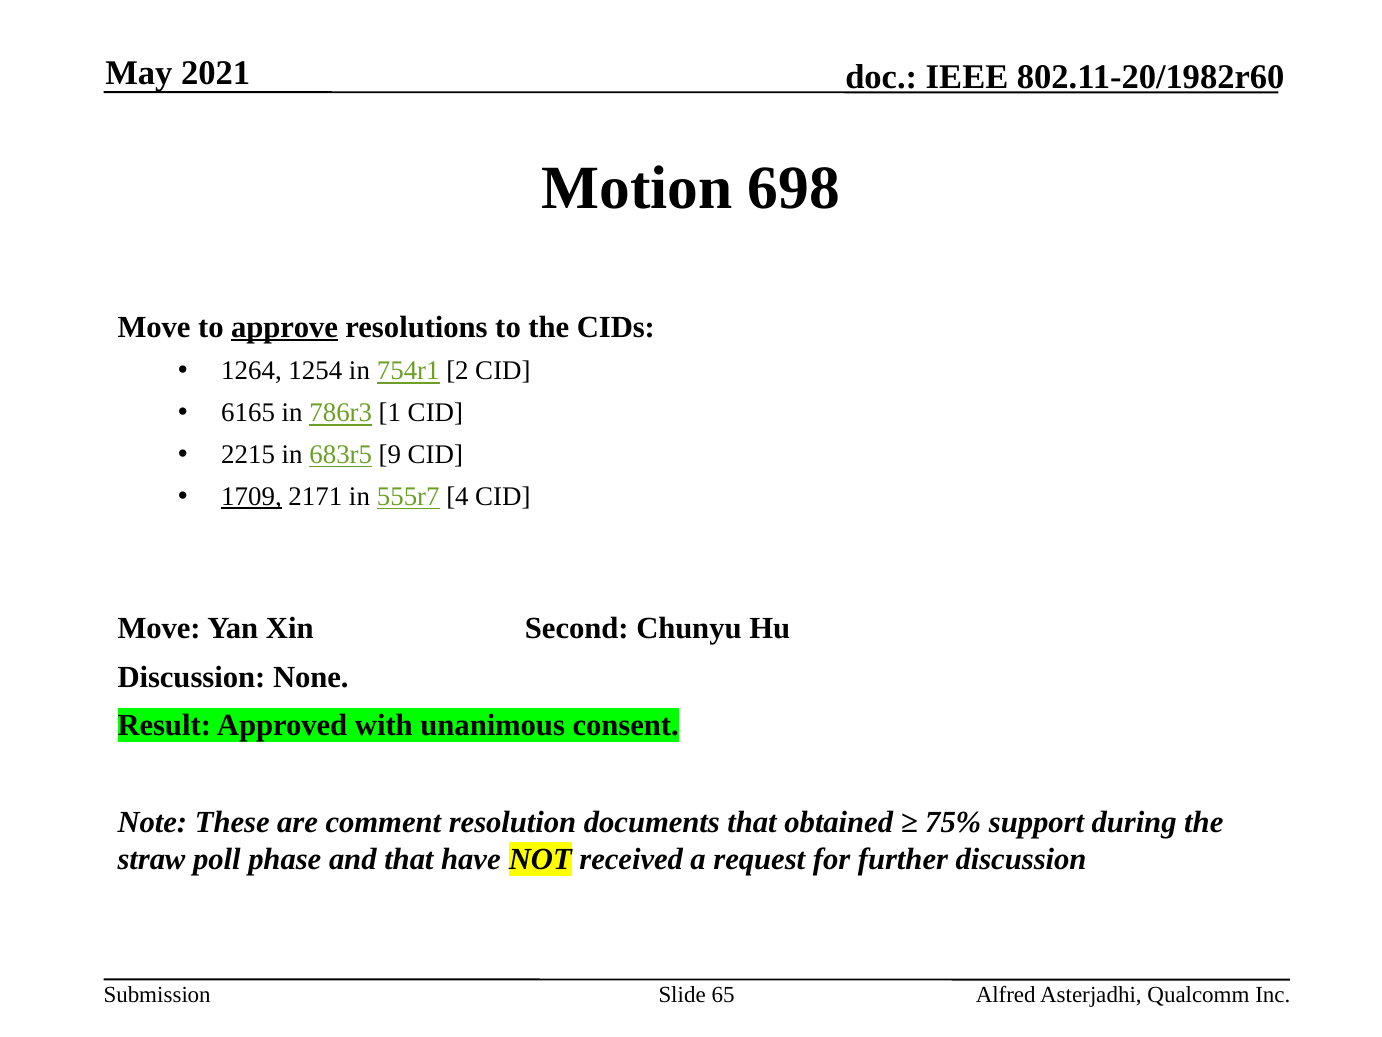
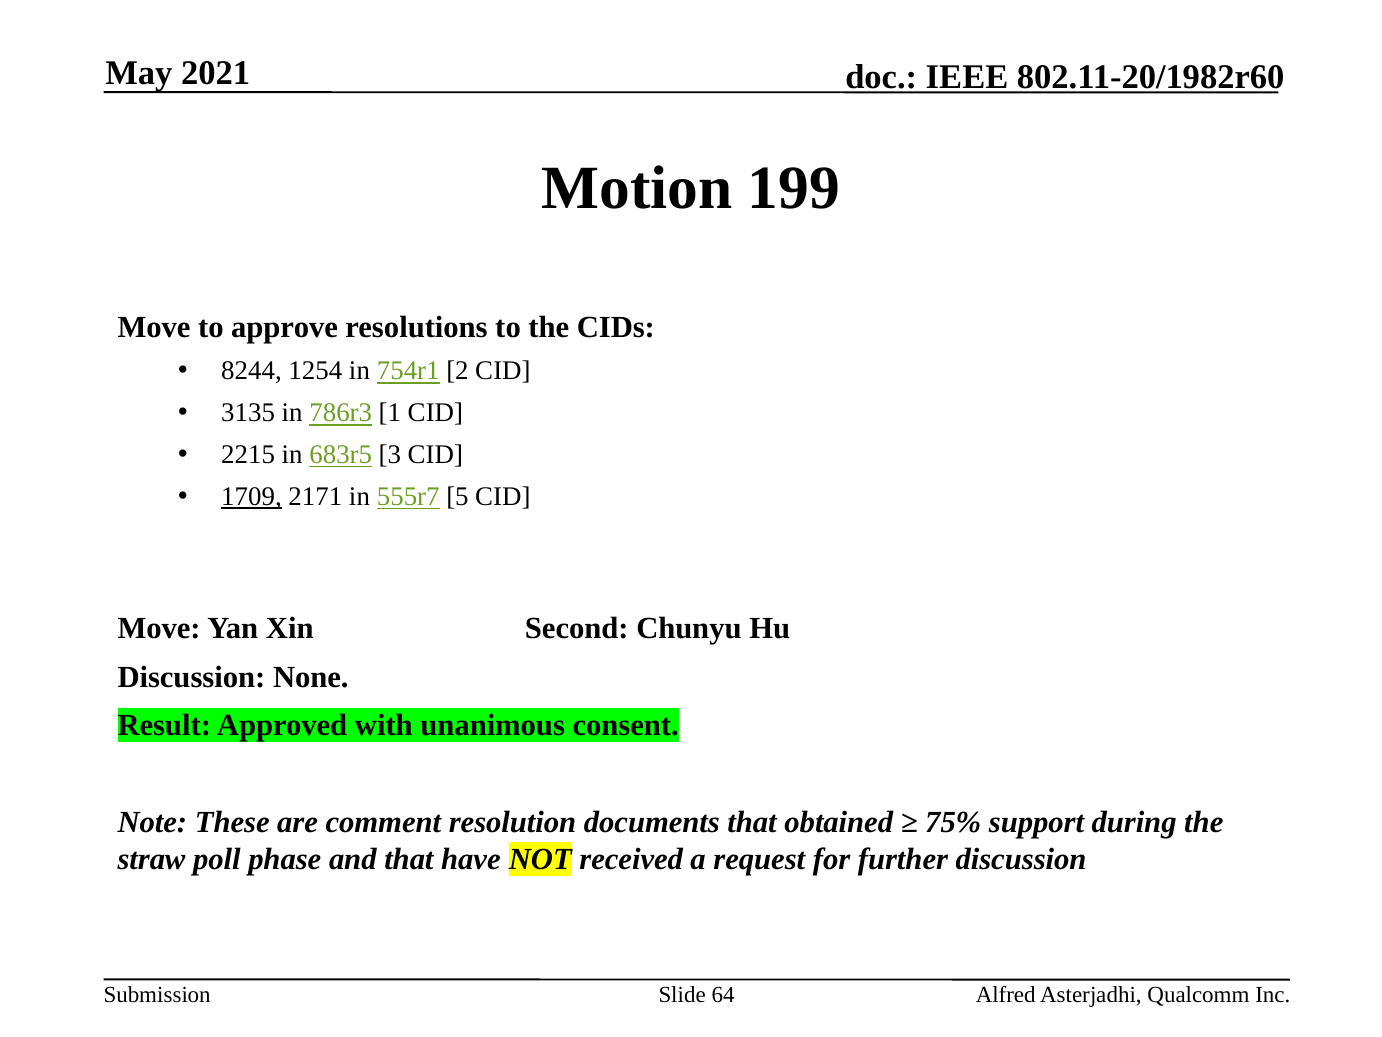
698: 698 -> 199 (794, 188)
approve underline: present -> none (285, 327)
1264: 1264 -> 8244 (252, 371)
6165: 6165 -> 3135 (248, 413)
9: 9 -> 3 (390, 454)
4: 4 -> 5 (457, 496)
65: 65 -> 64 (723, 994)
